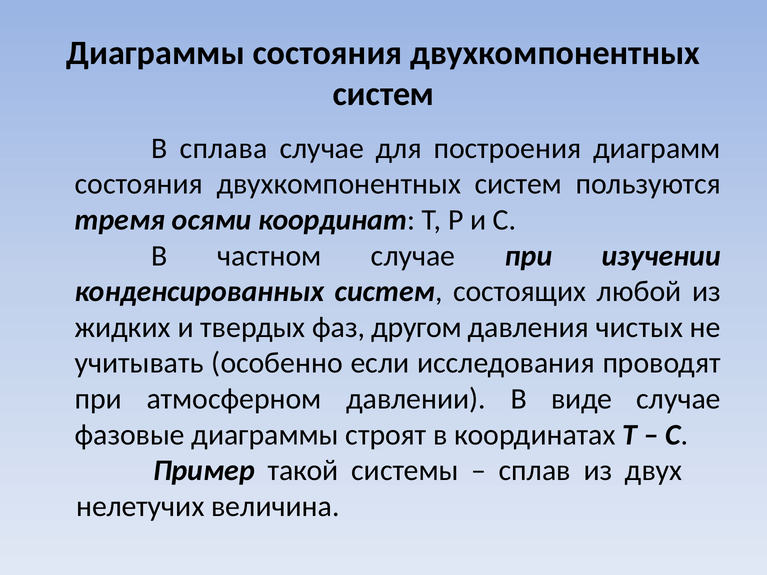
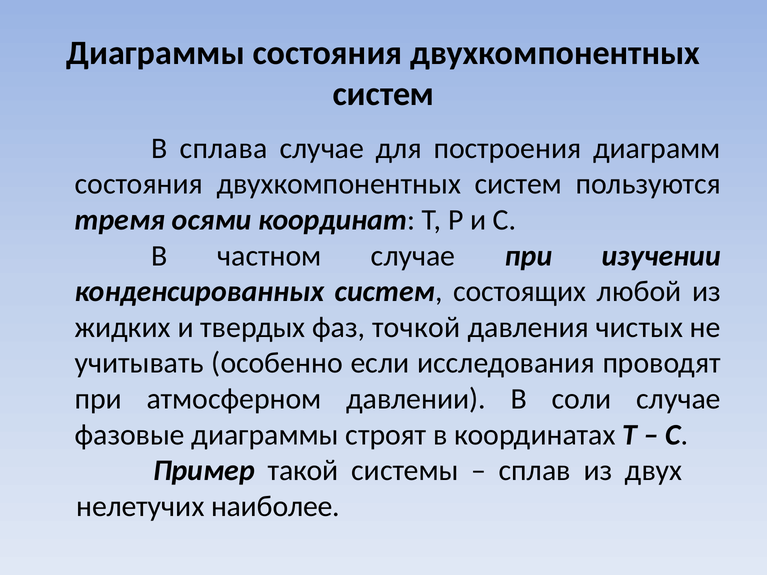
другом: другом -> точкой (416, 327)
виде: виде -> соли (582, 399)
величина: величина -> наиболее (275, 506)
